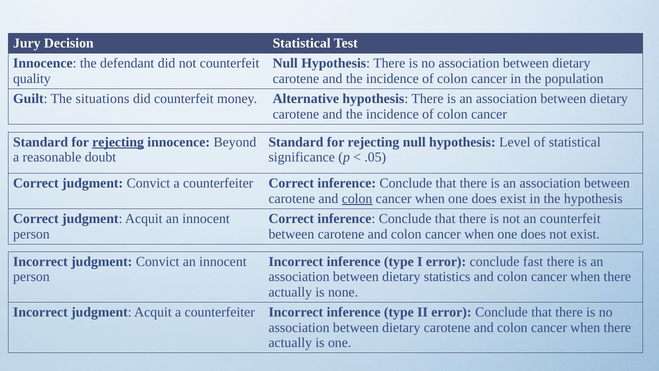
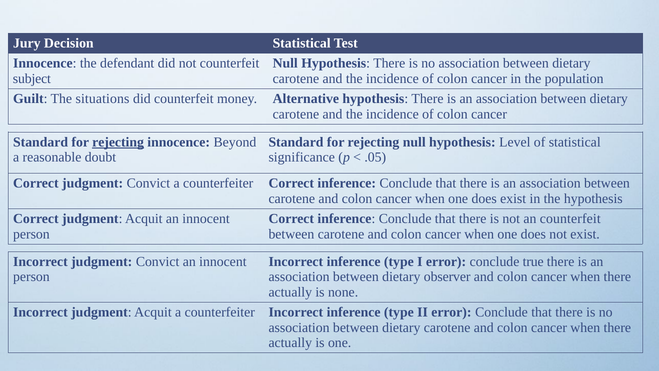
quality: quality -> subject (32, 79)
colon underline: present -> none (357, 198)
fast: fast -> true (533, 262)
statistics: statistics -> observer (447, 277)
